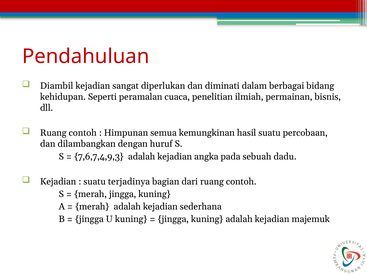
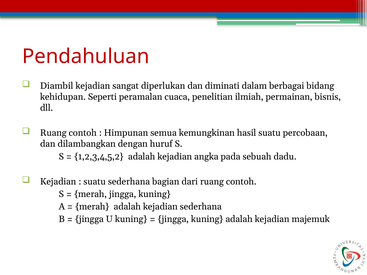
7,6,7,4,9,3: 7,6,7,4,9,3 -> 1,2,3,4,5,2 (99, 157)
suatu terjadinya: terjadinya -> sederhana (129, 182)
